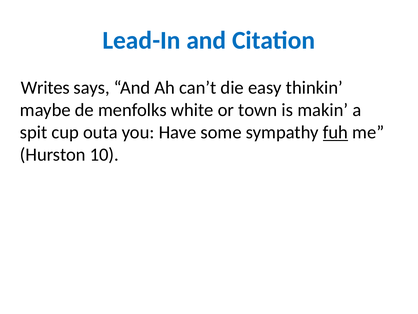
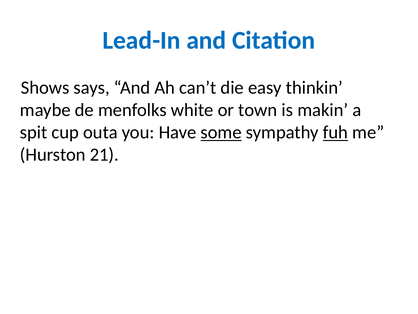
Writes: Writes -> Shows (45, 88)
some underline: none -> present (221, 132)
10: 10 -> 21 (104, 155)
